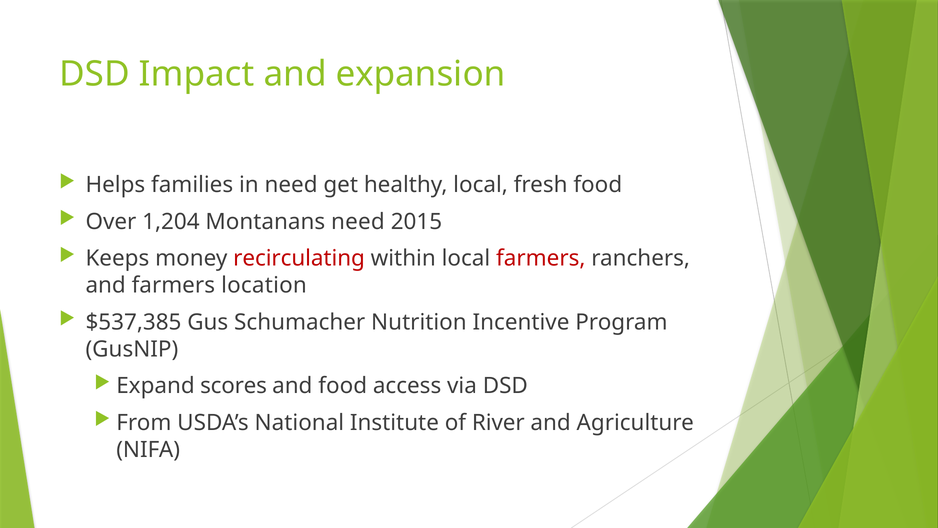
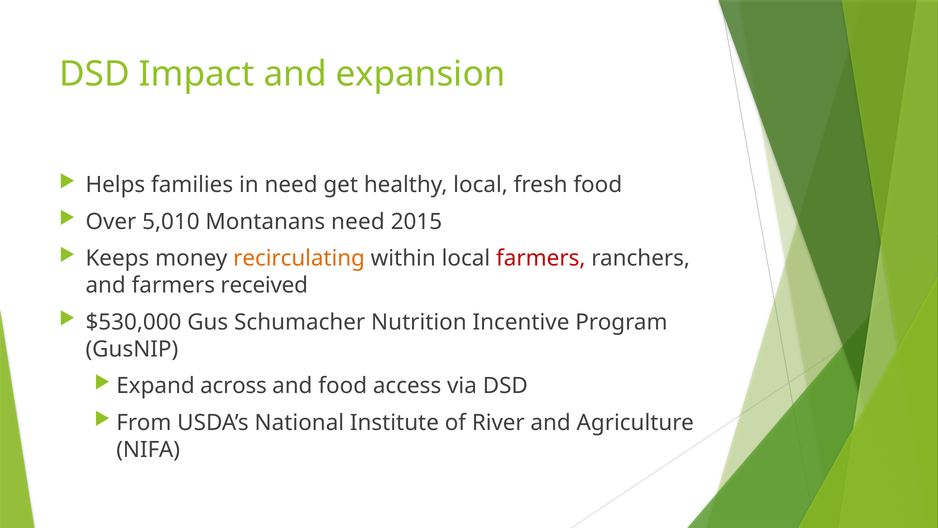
1,204: 1,204 -> 5,010 (171, 222)
recirculating colour: red -> orange (299, 258)
location: location -> received (264, 285)
$537,385: $537,385 -> $530,000 (133, 322)
scores: scores -> across (234, 386)
